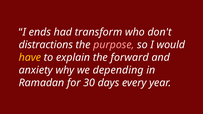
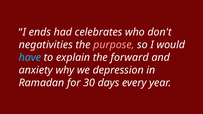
transform: transform -> celebrates (99, 32)
distractions: distractions -> negativities (46, 45)
have colour: yellow -> light blue (30, 58)
depending: depending -> depression (118, 70)
